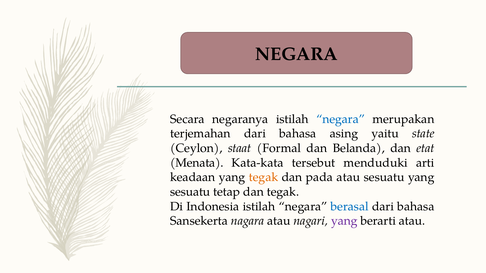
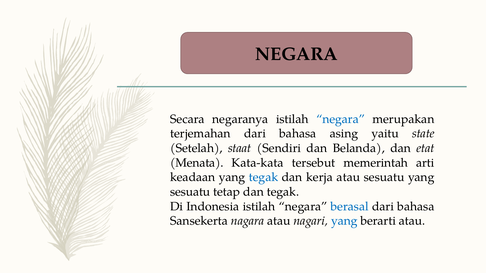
Ceylon: Ceylon -> Setelah (196, 148)
Formal: Formal -> Sendiri (279, 148)
menduduki: menduduki -> memerintah (376, 163)
tegak colour: orange -> blue (264, 178)
pada: pada -> kerja (319, 178)
yang colour: purple -> blue (344, 221)
